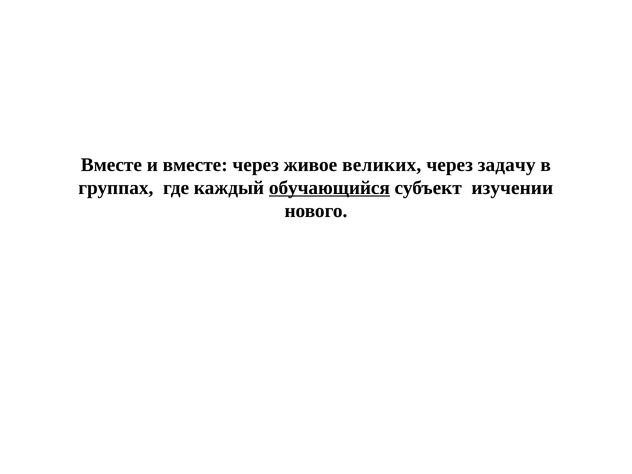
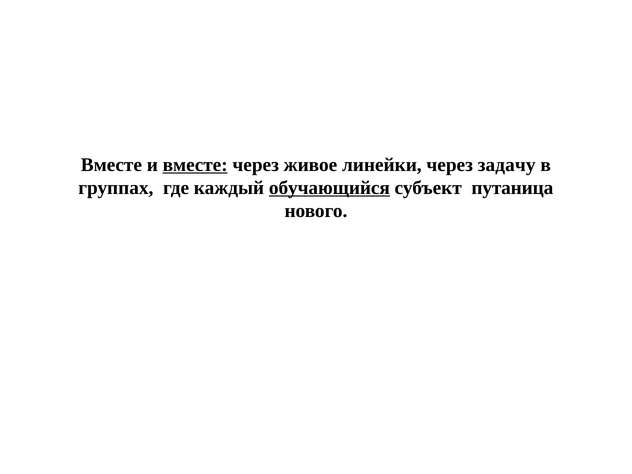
вместе underline: none -> present (195, 165)
великих: великих -> линейки (382, 165)
изучении: изучении -> путаница (512, 188)
